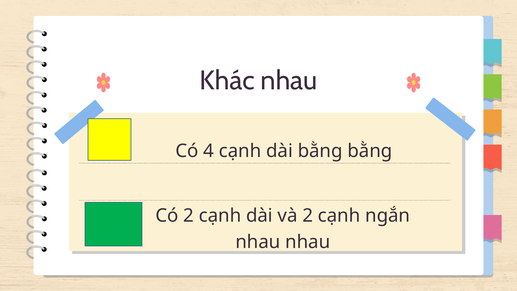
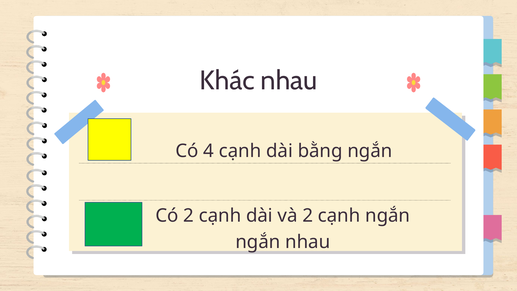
bằng bằng: bằng -> ngắn (370, 151)
nhau: nhau -> ngắn (258, 242)
